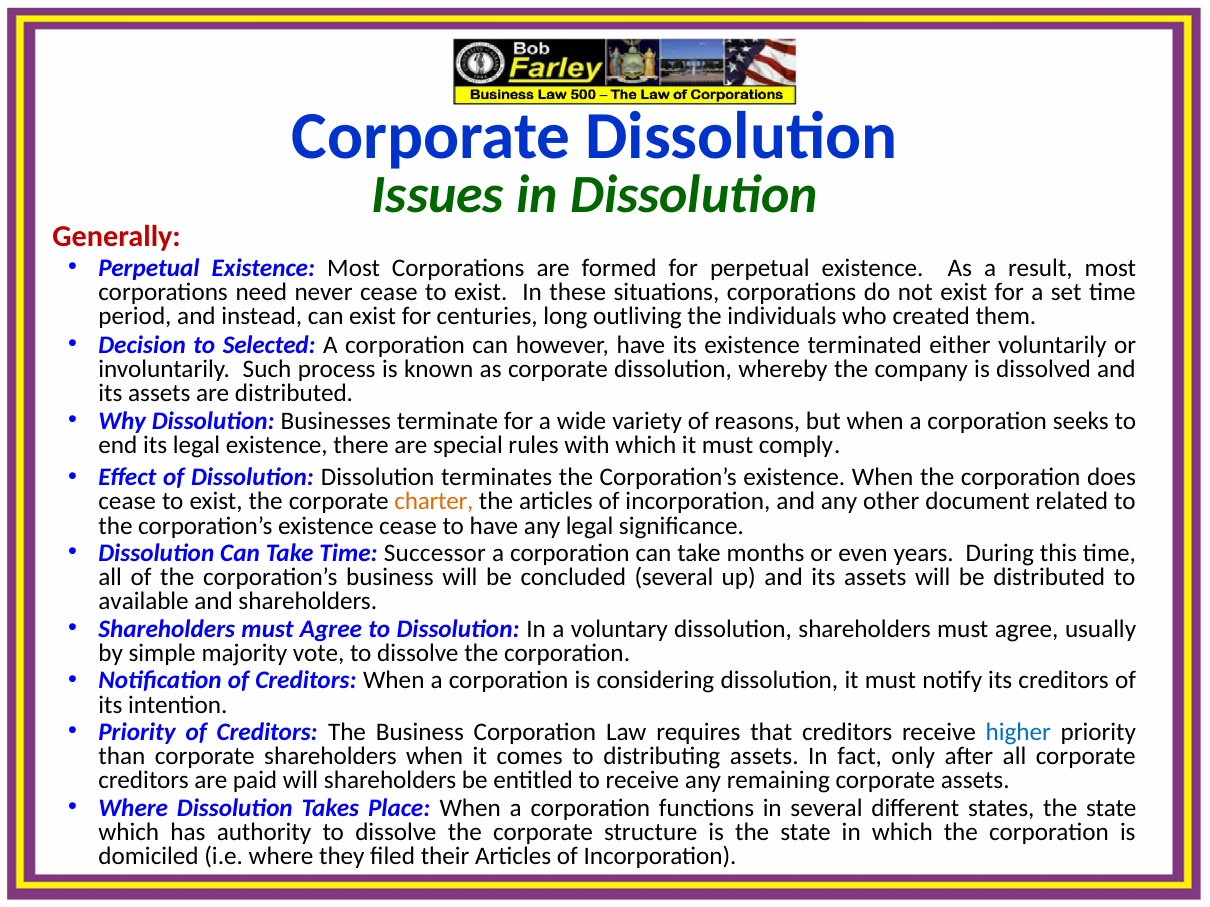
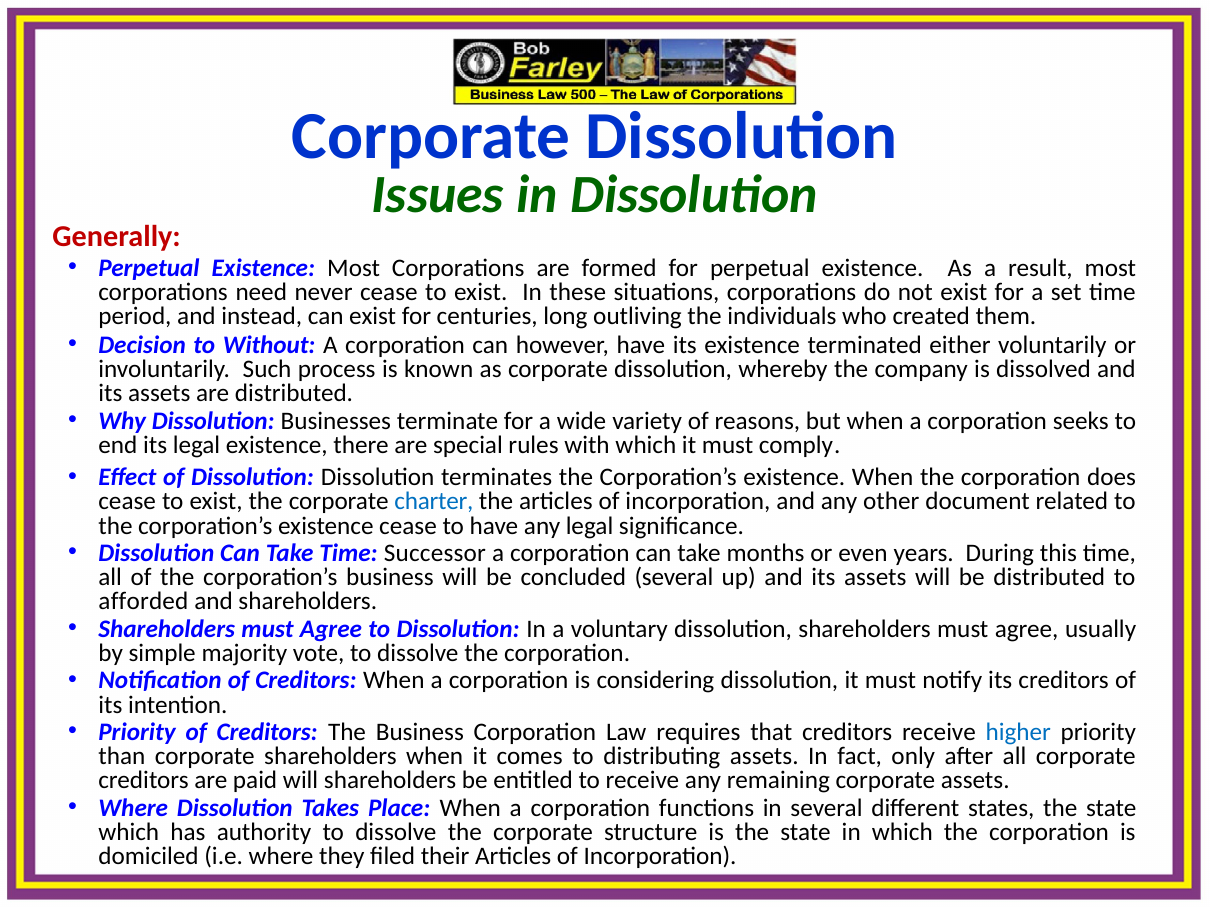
Selected: Selected -> Without (269, 345)
charter colour: orange -> blue (434, 502)
available: available -> afforded (143, 602)
